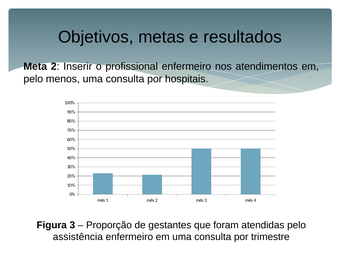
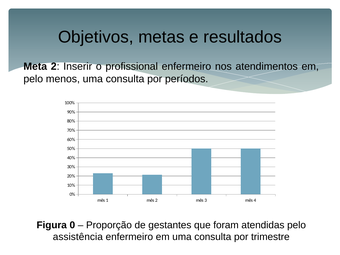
hospitais: hospitais -> períodos (187, 79)
Figura 3: 3 -> 0 (72, 225)
